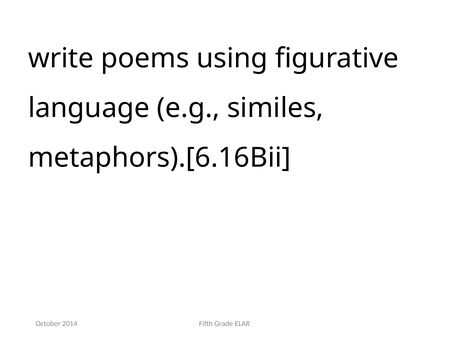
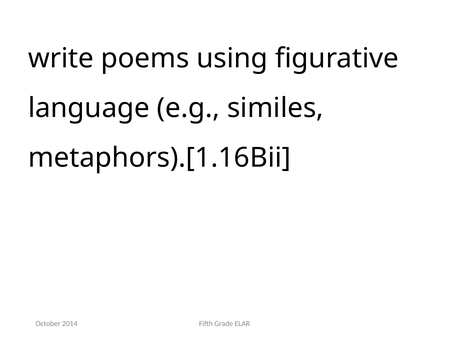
metaphors).[6.16Bii: metaphors).[6.16Bii -> metaphors).[1.16Bii (160, 158)
